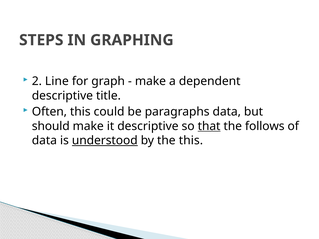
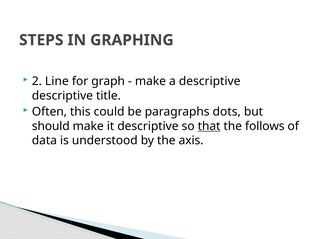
a dependent: dependent -> descriptive (210, 81)
paragraphs data: data -> dots (227, 112)
understood underline: present -> none (105, 141)
the this: this -> axis (191, 141)
